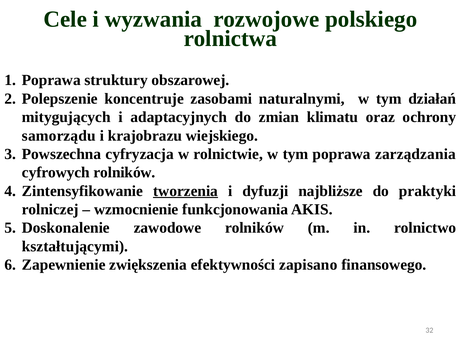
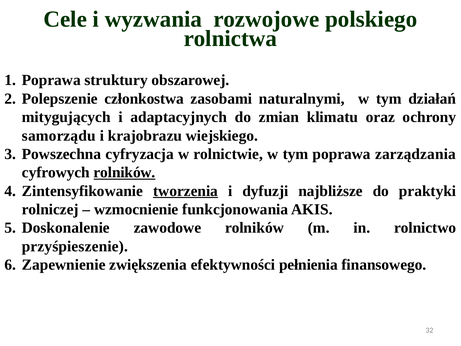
koncentruje: koncentruje -> członkostwa (144, 99)
rolników underline: none -> present (125, 172)
kształtującymi: kształtującymi -> przyśpieszenie (75, 246)
zapisano: zapisano -> pełnienia (308, 265)
